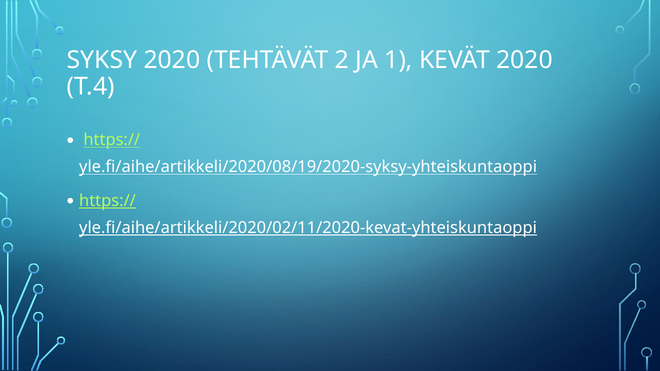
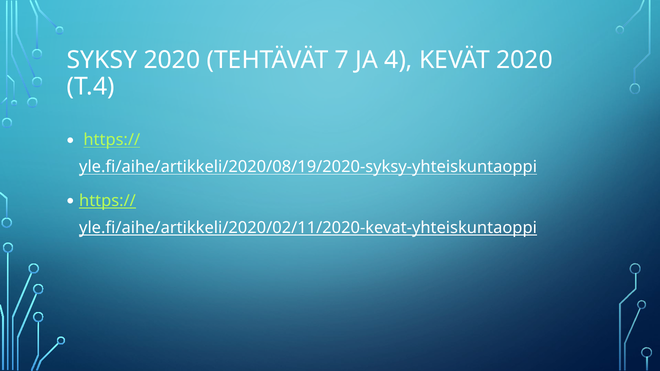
2: 2 -> 7 (342, 60)
1: 1 -> 4 (398, 60)
